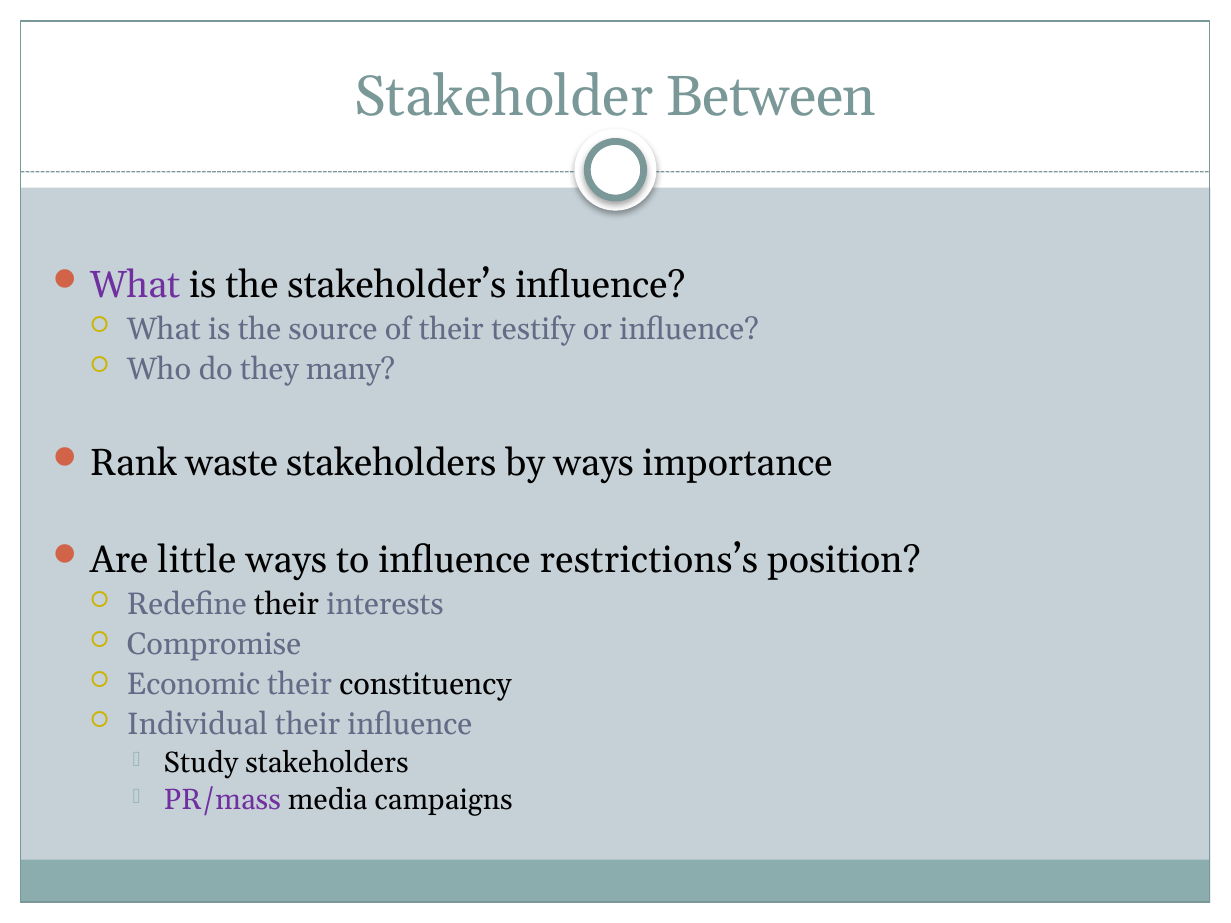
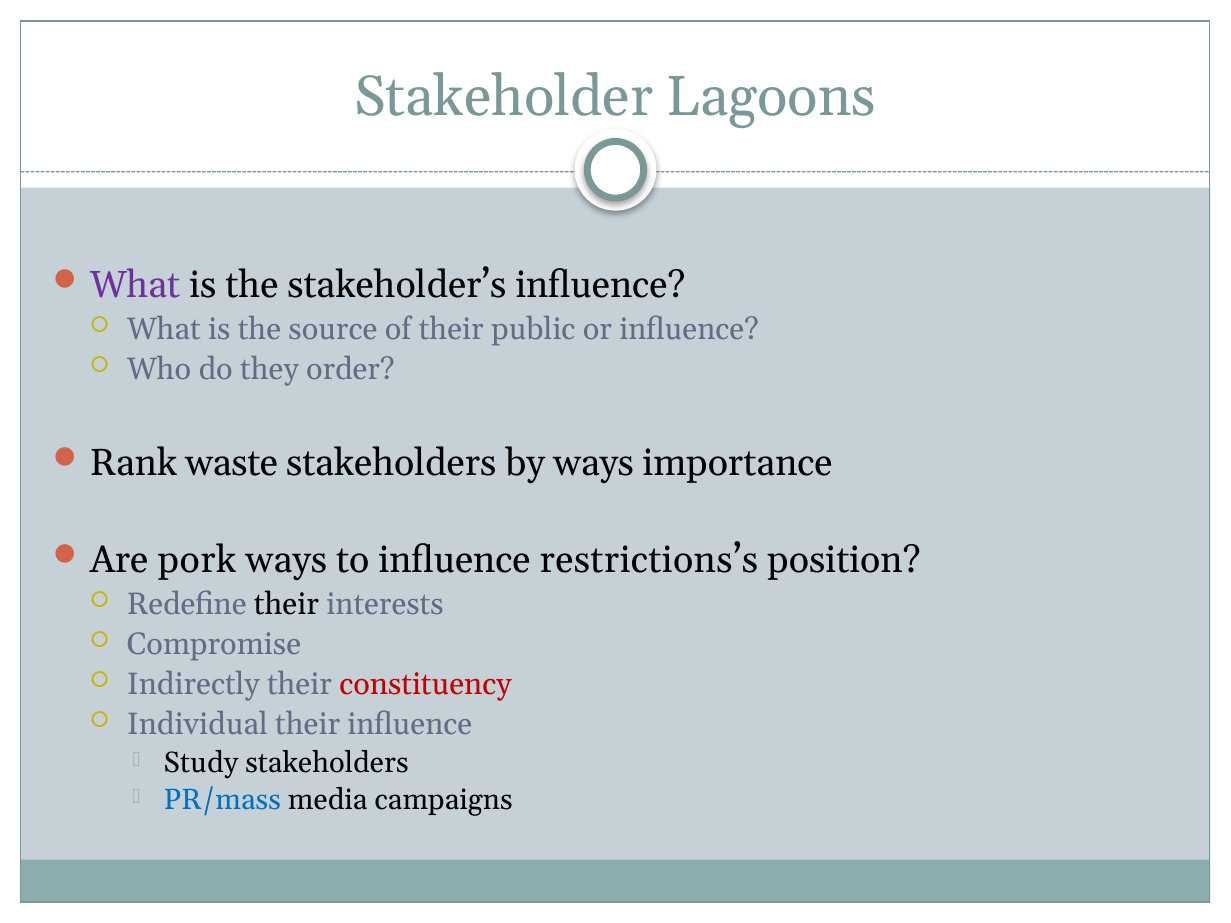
Between: Between -> Lagoons (771, 97)
testify: testify -> public (533, 329)
many: many -> order (350, 369)
little: little -> pork (197, 560)
Economic: Economic -> Indirectly (193, 684)
constituency colour: black -> red (425, 684)
PR/mass colour: purple -> blue (222, 800)
